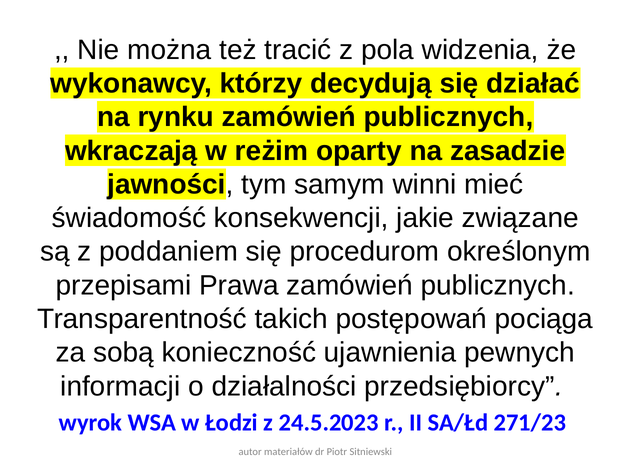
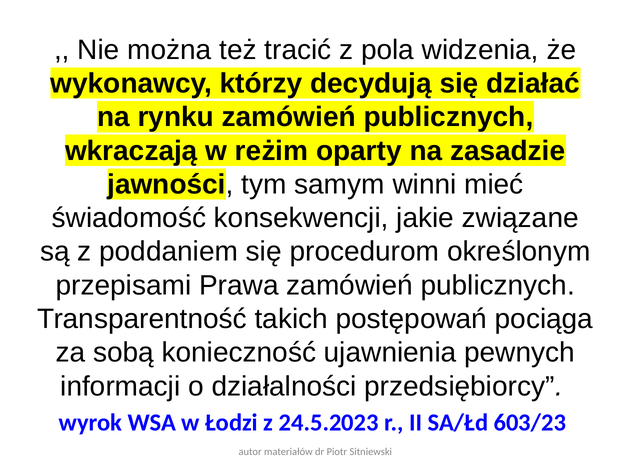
271/23: 271/23 -> 603/23 (530, 423)
